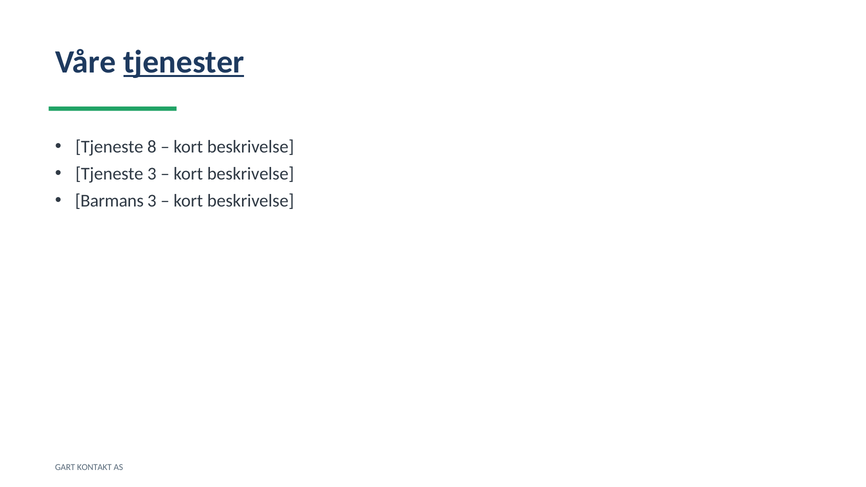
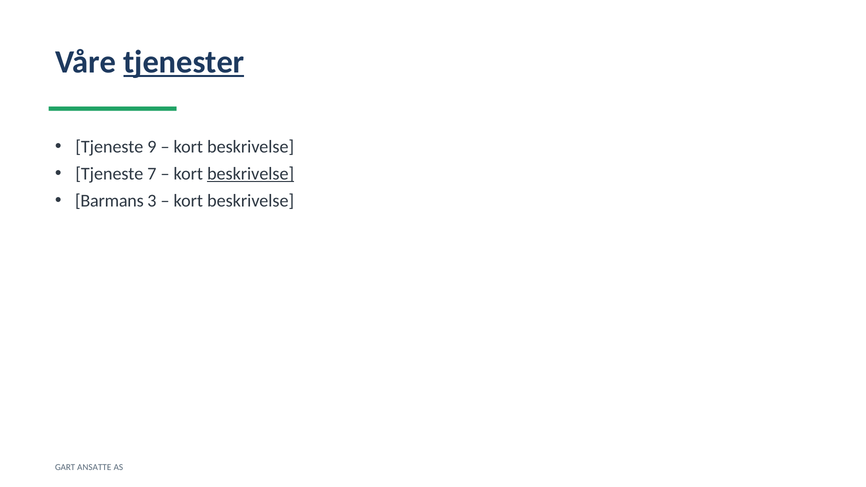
8: 8 -> 9 (152, 147)
Tjeneste 3: 3 -> 7 (152, 174)
beskrivelse underline: none -> present (251, 174)
KONTAKT: KONTAKT -> ANSATTE (94, 467)
